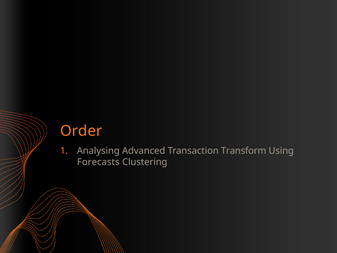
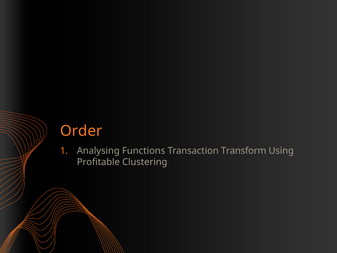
Advanced: Advanced -> Functions (144, 151)
Forecasts: Forecasts -> Profitable (98, 162)
